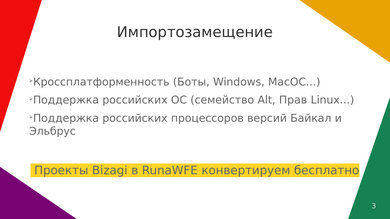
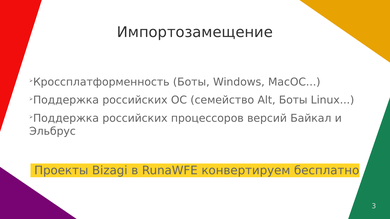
Alt Прав: Прав -> Боты (293, 100)
